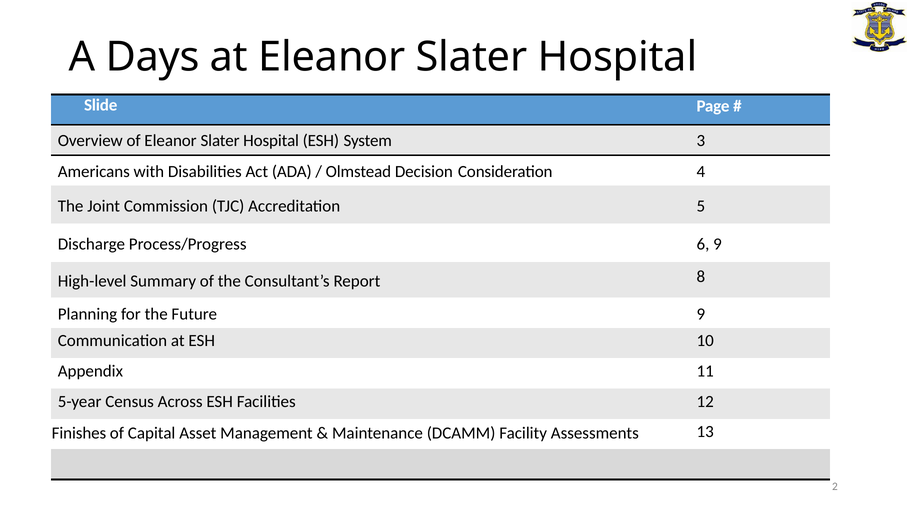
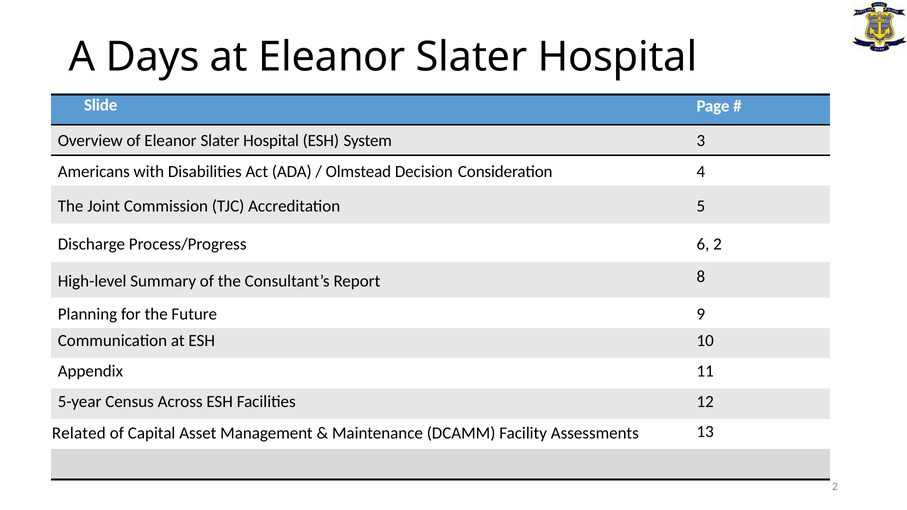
6 9: 9 -> 2 (717, 244)
Finishes: Finishes -> Related (79, 433)
